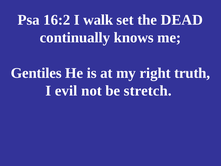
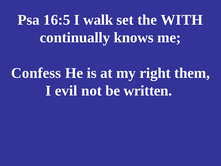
16:2: 16:2 -> 16:5 (57, 20)
DEAD: DEAD -> WITH (182, 20)
Gentiles: Gentiles -> Confess (36, 73)
truth: truth -> them (192, 73)
stretch: stretch -> written (148, 91)
